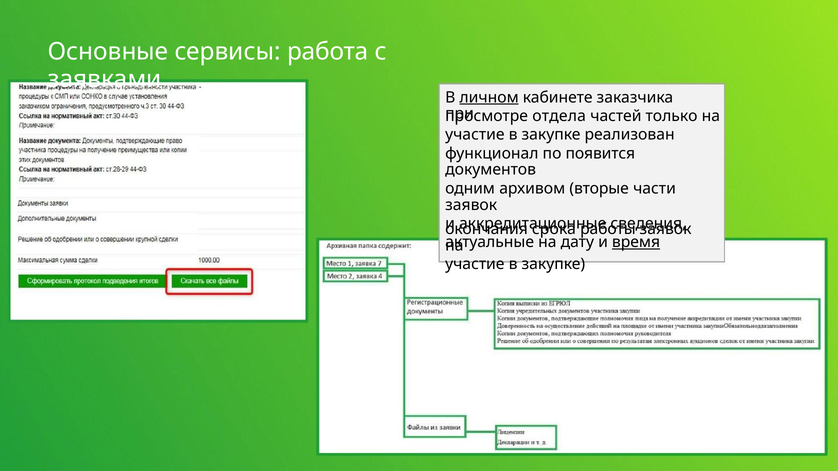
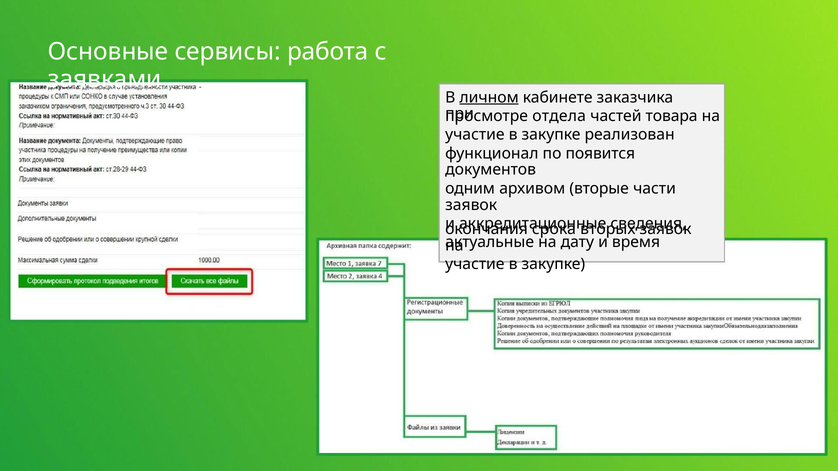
только: только -> товара (672, 116)
работы: работы -> вторых (608, 229)
время underline: present -> none (636, 242)
